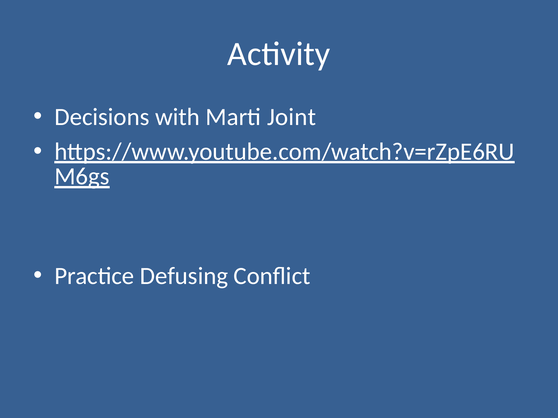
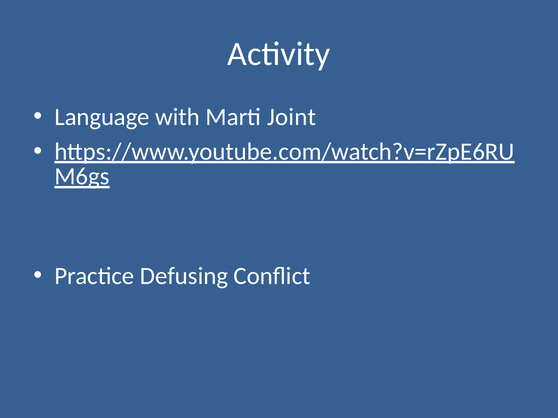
Decisions: Decisions -> Language (102, 117)
